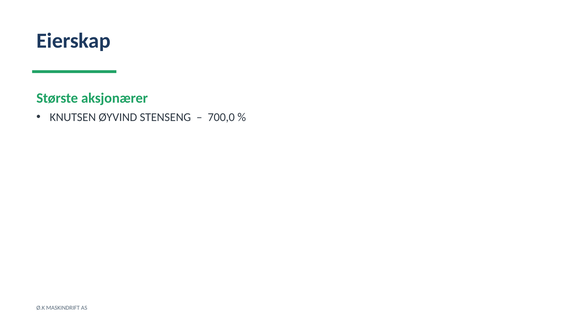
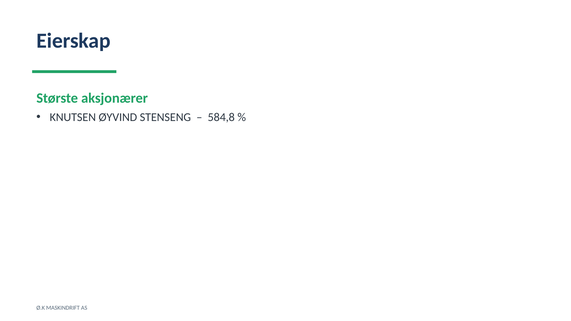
700,0: 700,0 -> 584,8 (221, 117)
